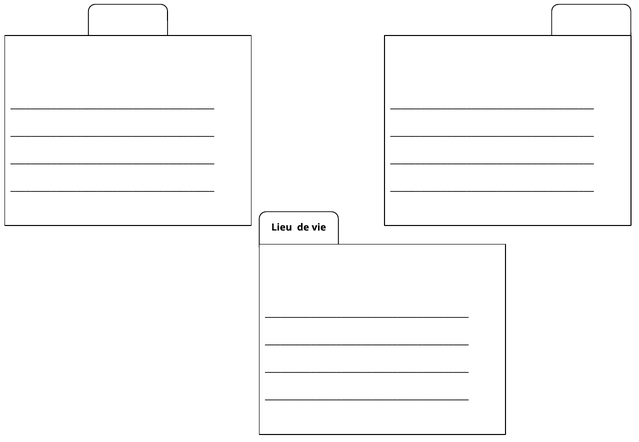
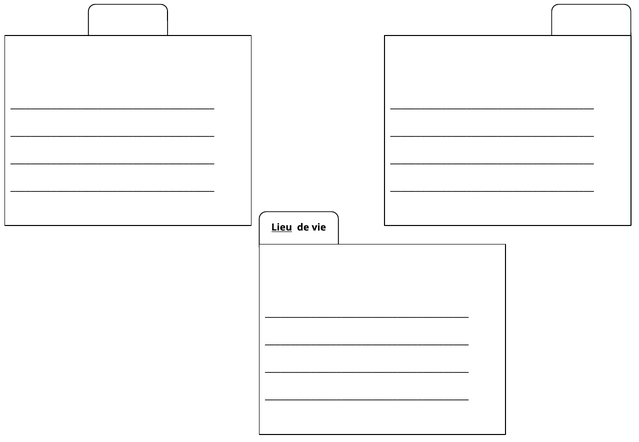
Lieu underline: none -> present (282, 228)
